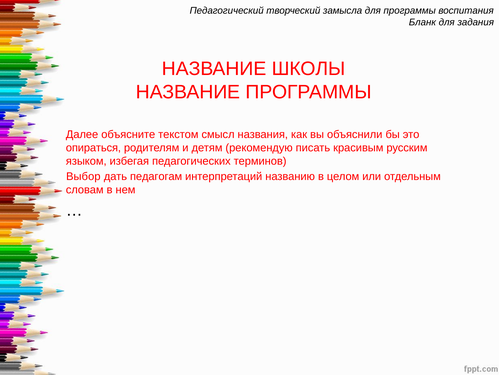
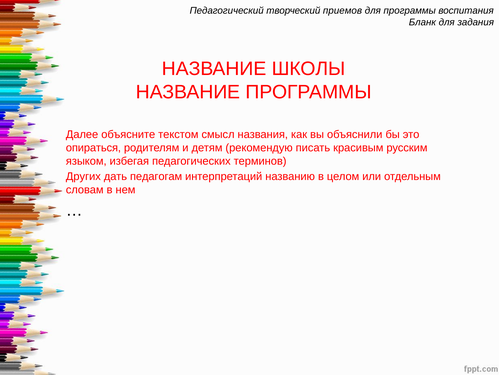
замысла: замысла -> приемов (342, 11)
Выбор: Выбор -> Других (83, 176)
